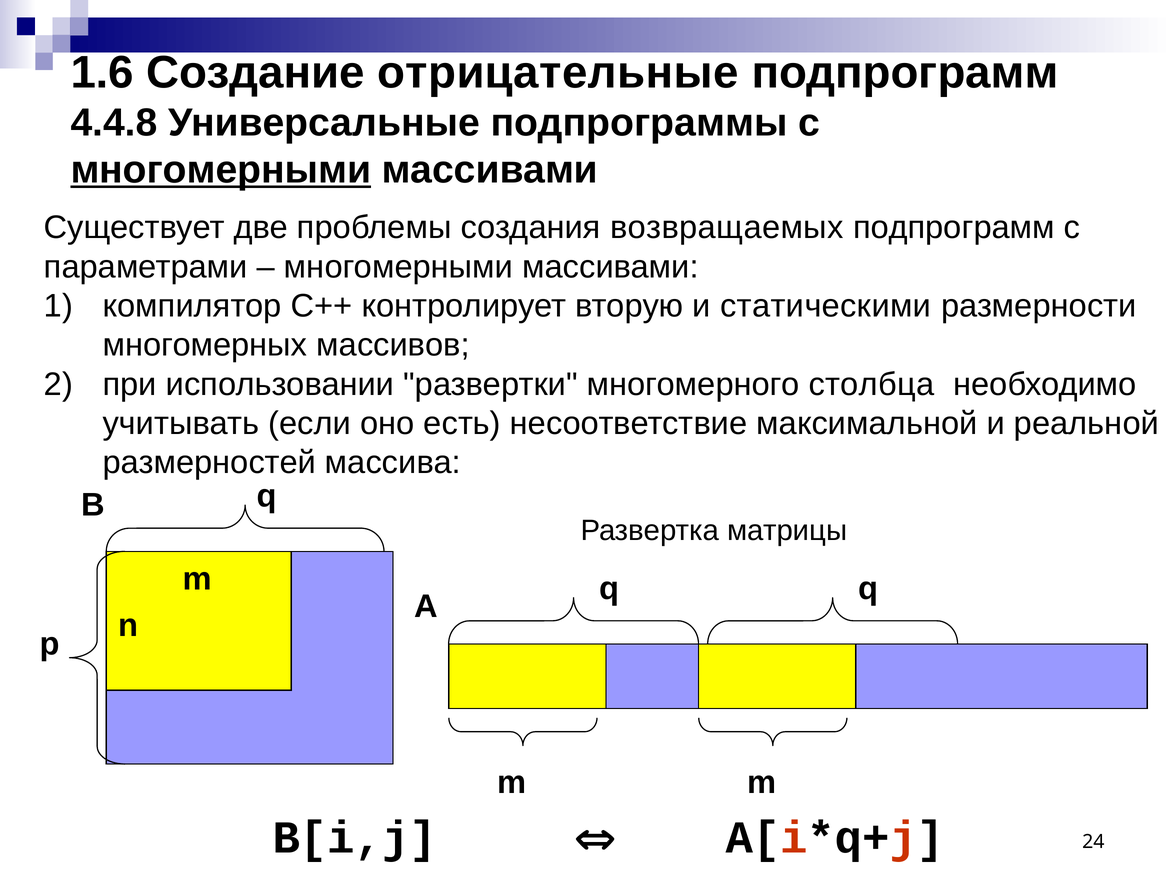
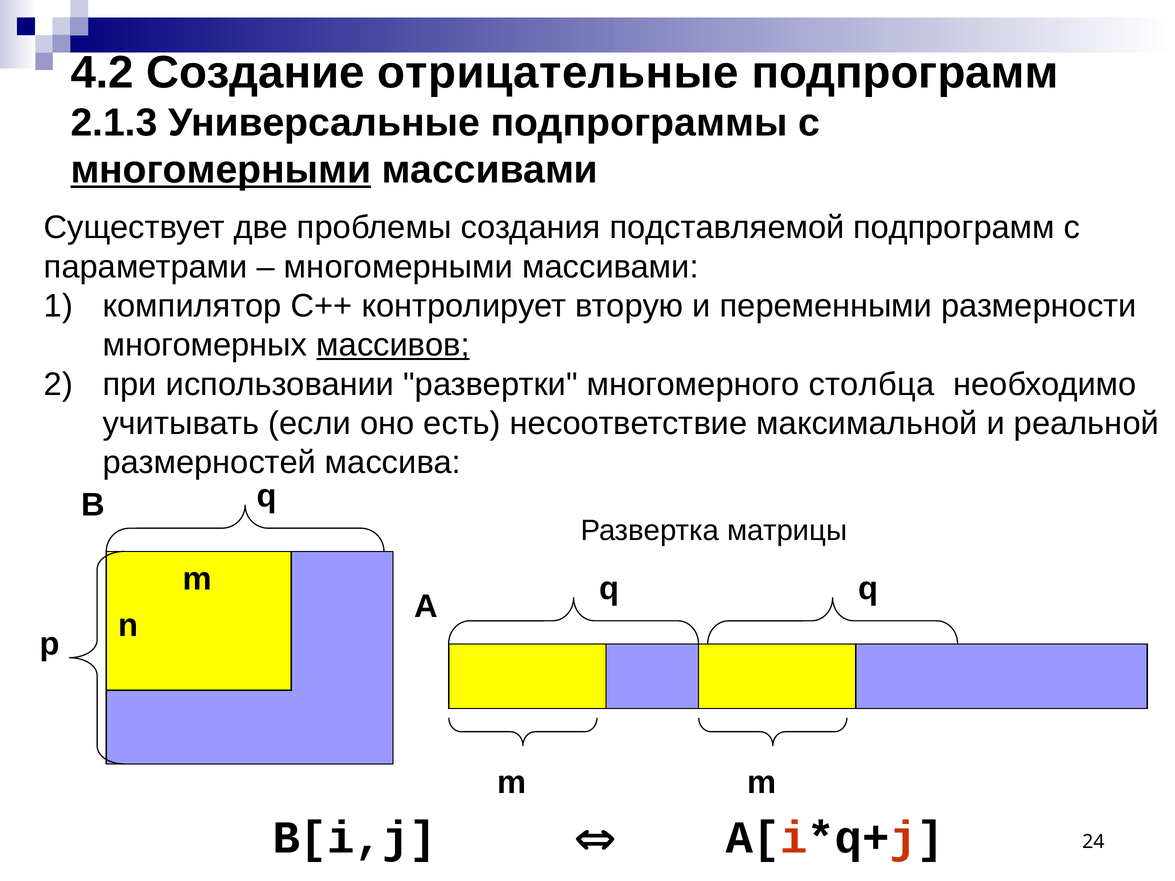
1.6: 1.6 -> 4.2 (102, 73)
4.4.8: 4.4.8 -> 2.1.3 (114, 123)
возвращаемых: возвращаемых -> подставляемой (727, 228)
статическими: статическими -> переменными (826, 306)
массивов underline: none -> present (393, 345)
